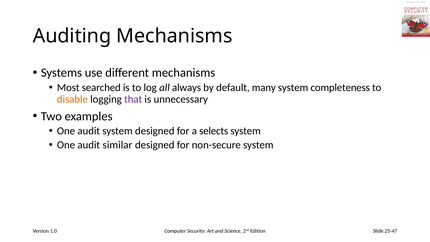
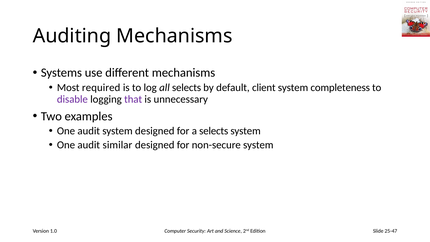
searched: searched -> required (101, 88)
all always: always -> selects (187, 88)
many: many -> client (264, 88)
disable colour: orange -> purple (72, 99)
